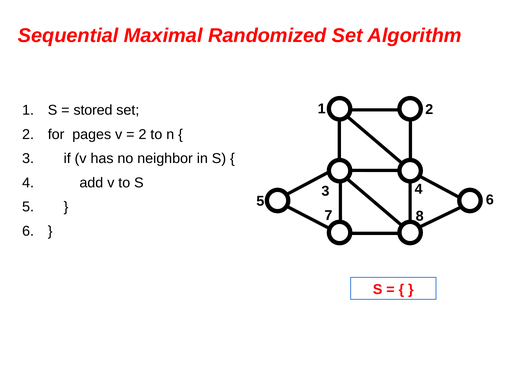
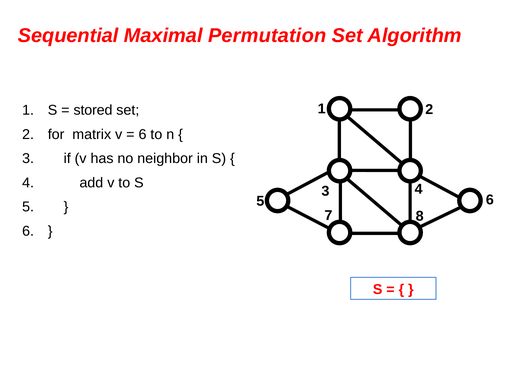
Randomized: Randomized -> Permutation (267, 36)
pages: pages -> matrix (92, 135)
2: 2 -> 6 (142, 135)
